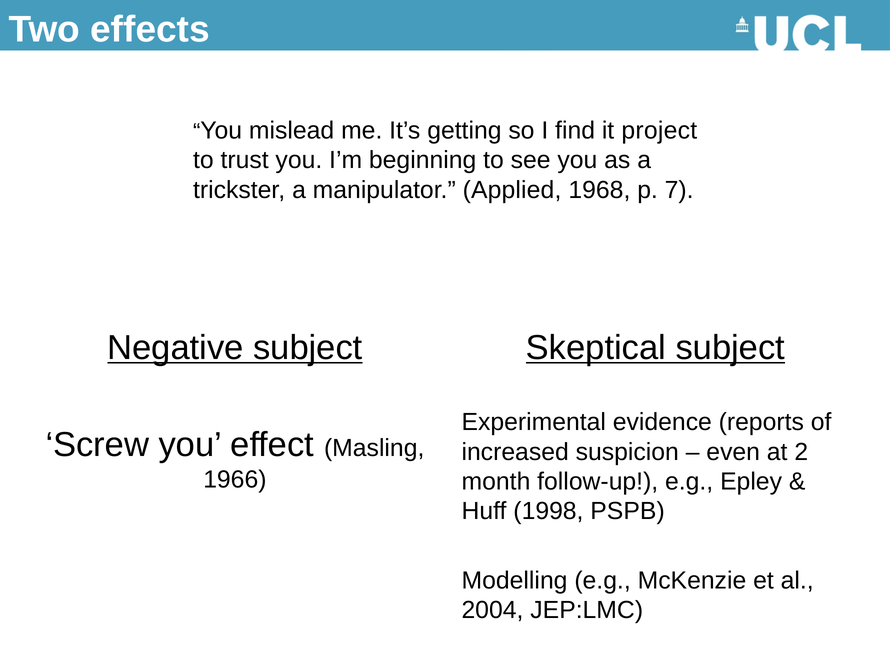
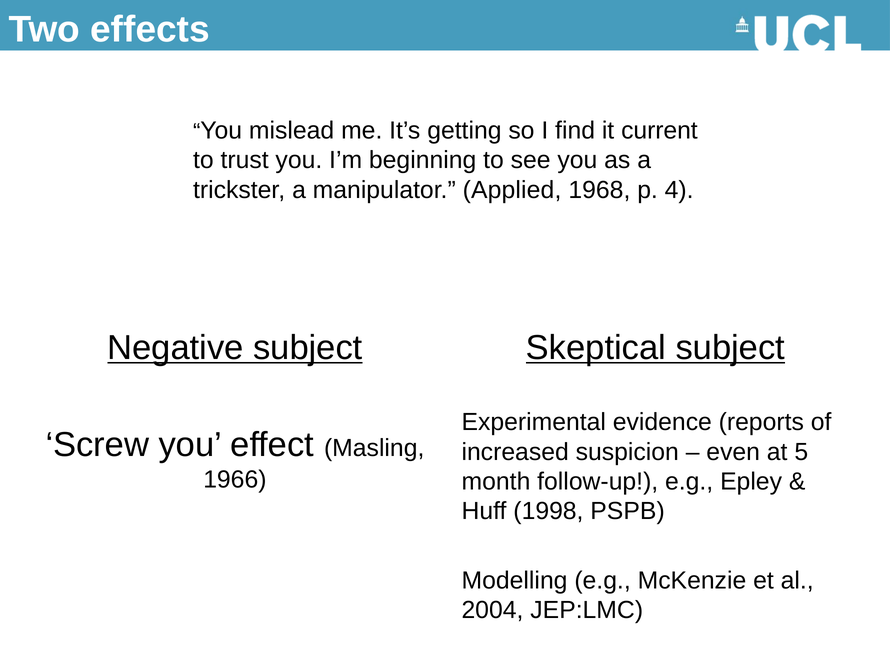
project: project -> current (659, 130)
7: 7 -> 4 (679, 190)
2: 2 -> 5 (801, 452)
